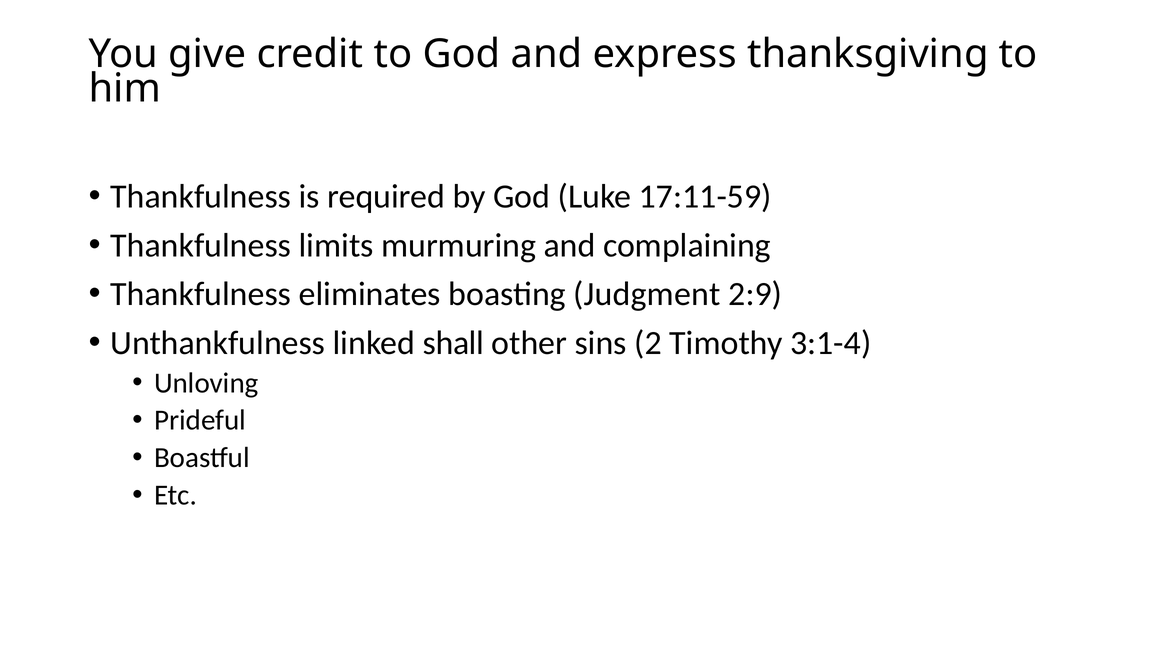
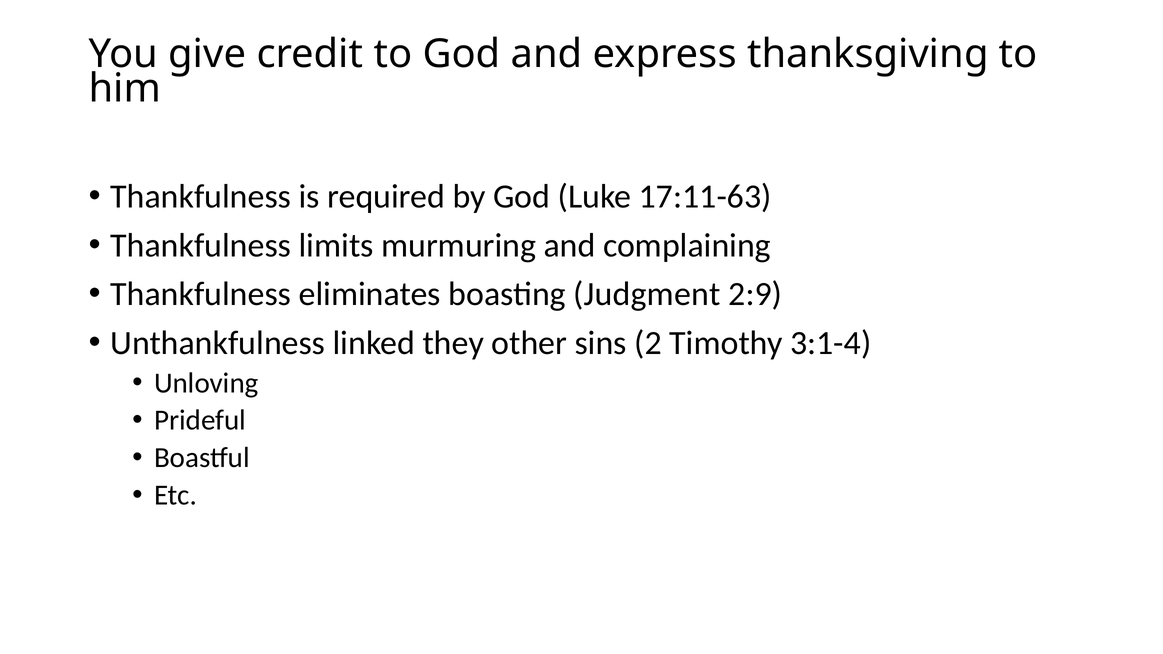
17:11-59: 17:11-59 -> 17:11-63 (705, 197)
shall: shall -> they (453, 343)
